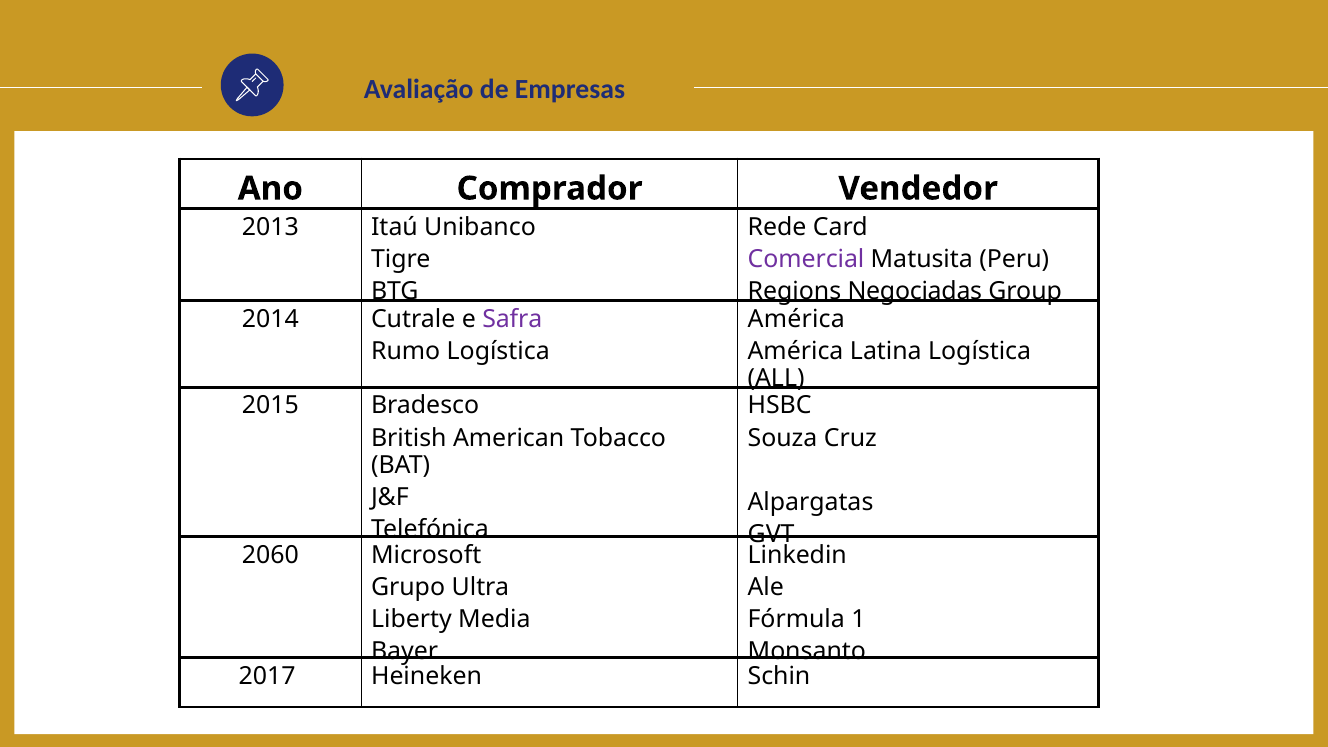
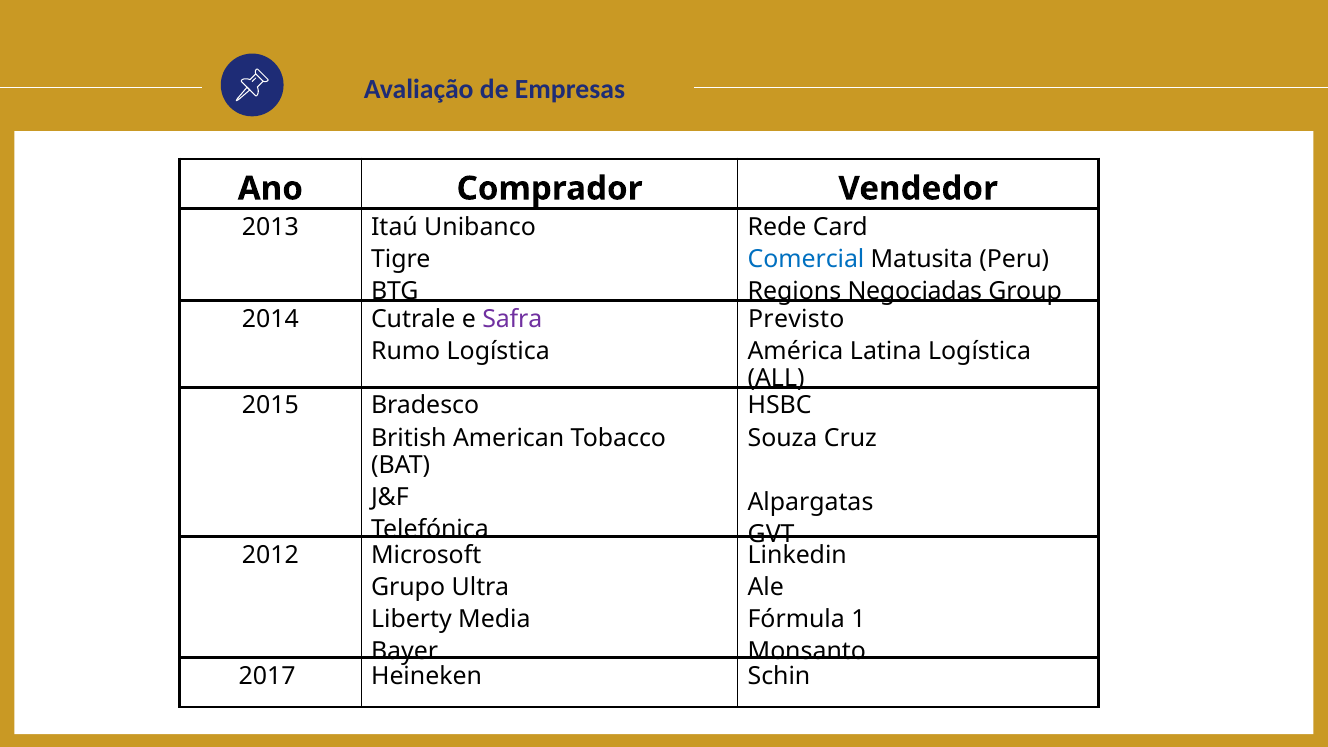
Comercial colour: purple -> blue (806, 259)
América: América -> Previsto (796, 319)
2060: 2060 -> 2012 (270, 555)
